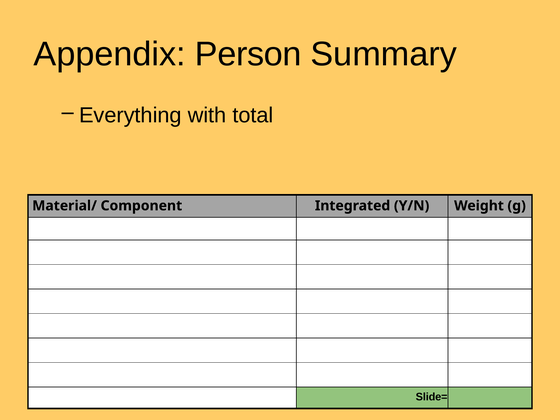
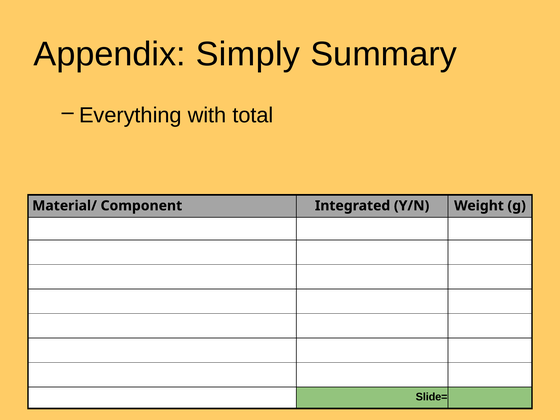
Person: Person -> Simply (248, 54)
